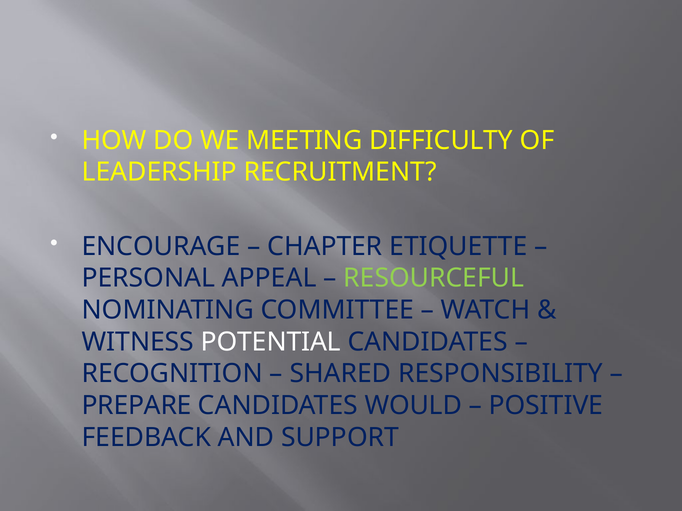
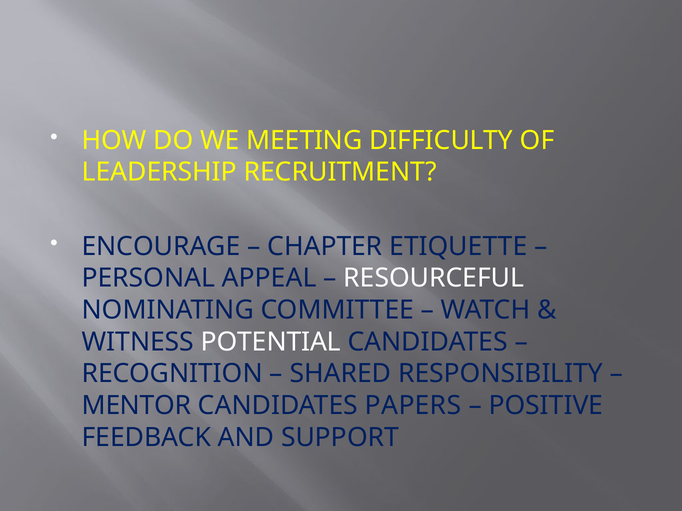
RESOURCEFUL colour: light green -> white (434, 278)
PREPARE: PREPARE -> MENTOR (137, 406)
WOULD: WOULD -> PAPERS (413, 406)
